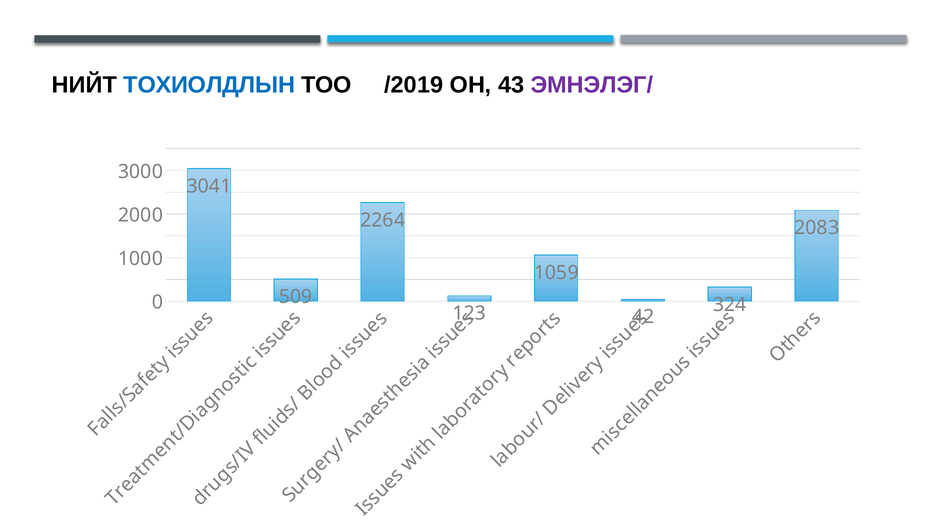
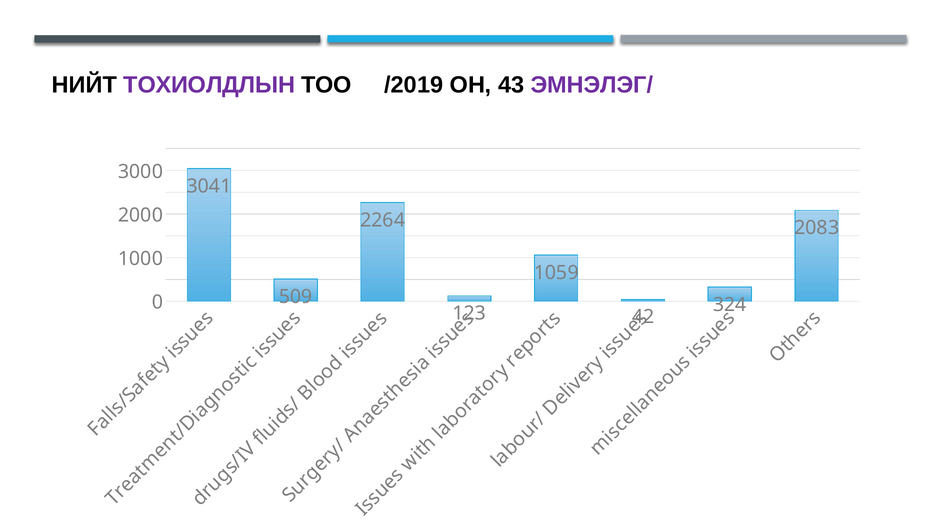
ТОХИОЛДЛЫН colour: blue -> purple (209, 85)
